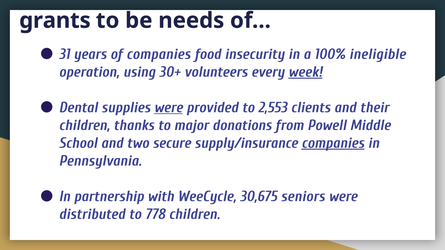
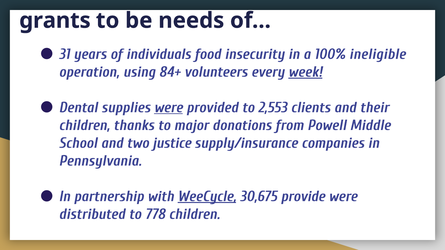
of companies: companies -> individuals (158, 54)
30+: 30+ -> 84+ (170, 72)
secure: secure -> justice (172, 143)
companies underline: present -> none (333, 143)
WeeCycle underline: none -> present (207, 196)
seniors: seniors -> provide (303, 196)
